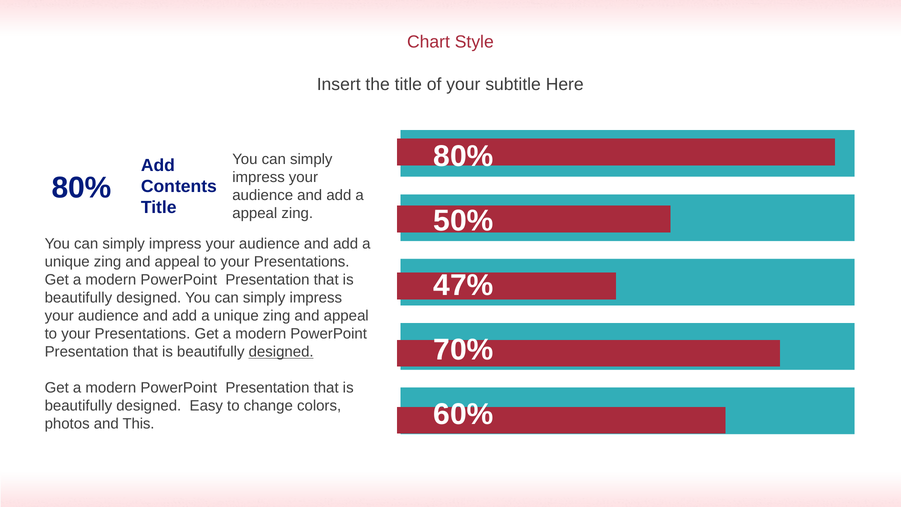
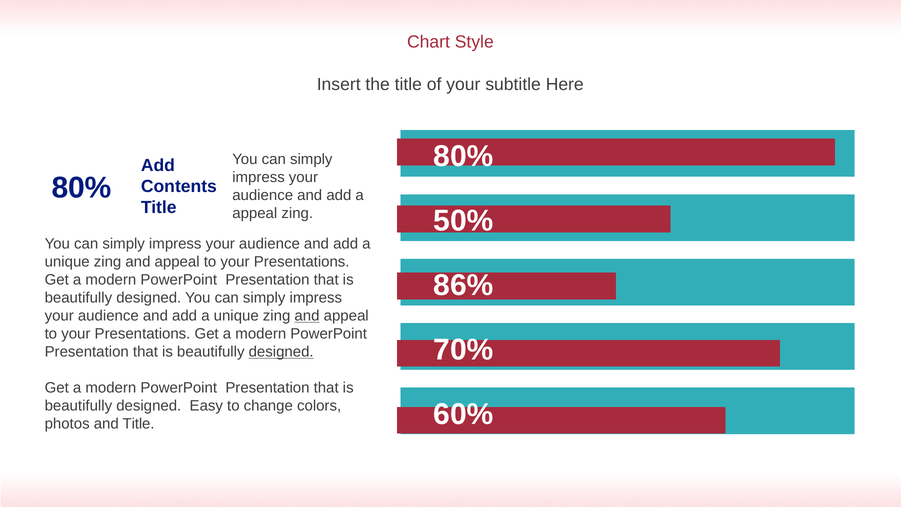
47%: 47% -> 86% (463, 285)
and underline: none -> present (307, 316)
and This: This -> Title (139, 424)
